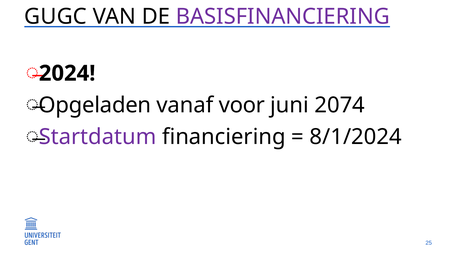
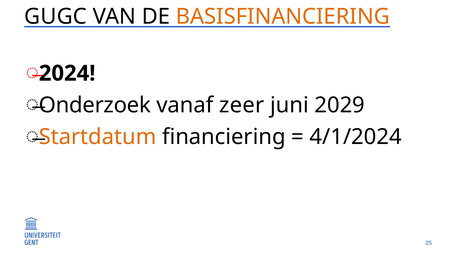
BASISFINANCIERING colour: purple -> orange (283, 17)
Opgeladen: Opgeladen -> Onderzoek (95, 105)
voor: voor -> zeer (242, 105)
2074: 2074 -> 2029 (340, 105)
Startdatum colour: purple -> orange (98, 137)
8/1/2024: 8/1/2024 -> 4/1/2024 (356, 137)
